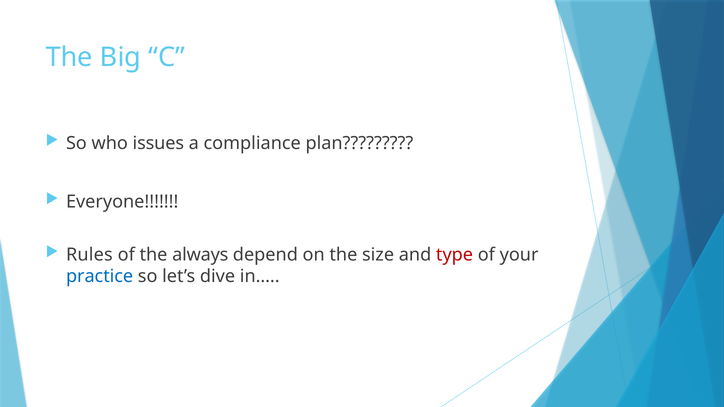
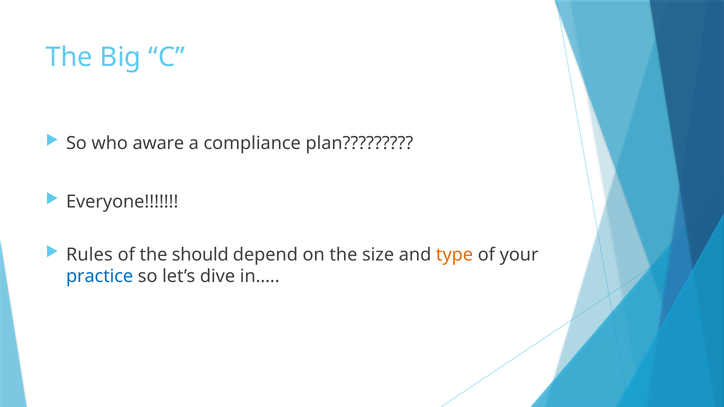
issues: issues -> aware (158, 143)
always: always -> should (200, 255)
type colour: red -> orange (455, 255)
